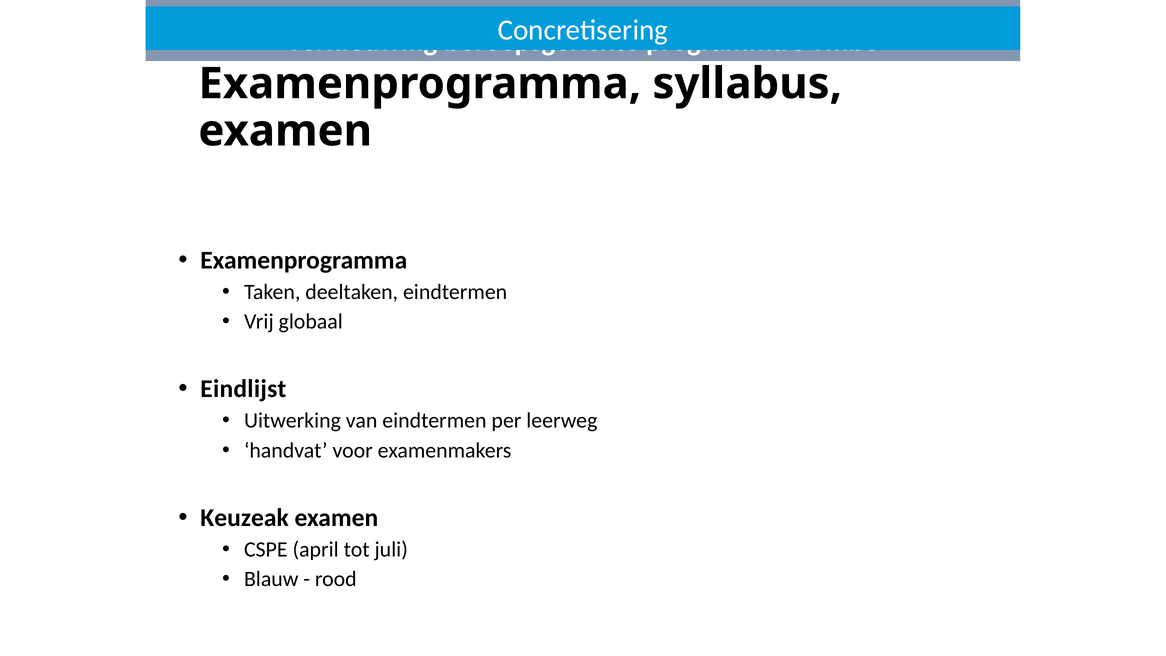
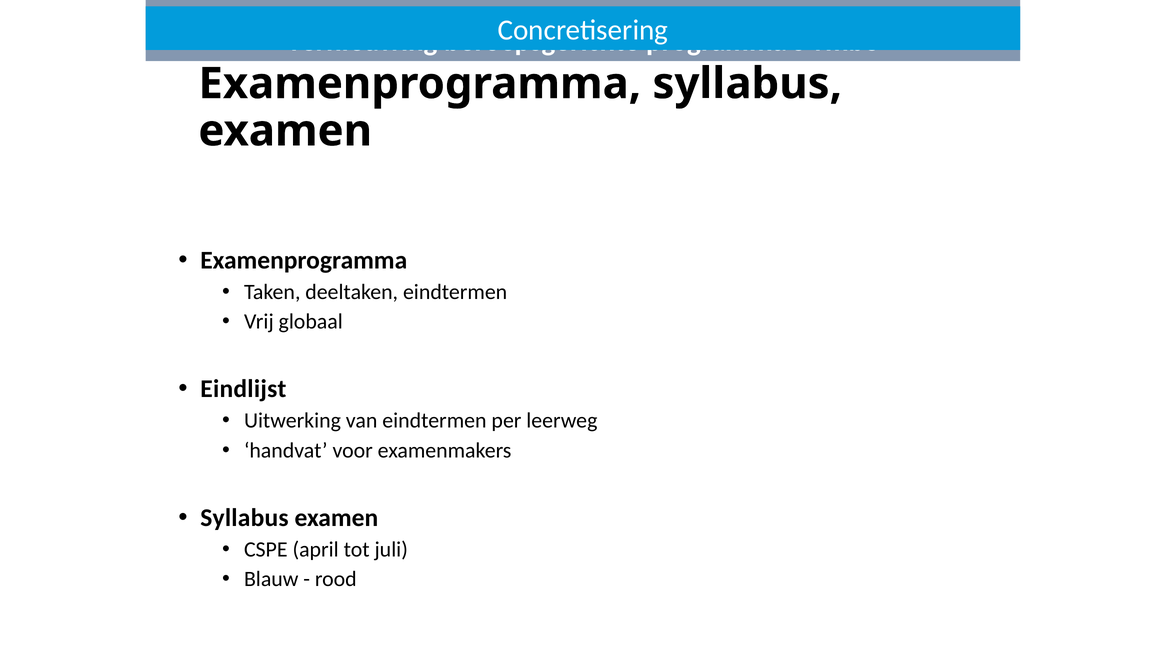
Keuzeak: Keuzeak -> Syllabus (244, 518)
